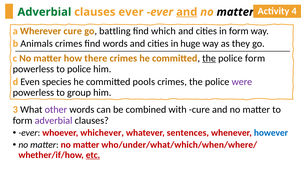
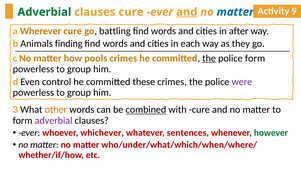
4: 4 -> 9 (294, 11)
clauses ever: ever -> cure (131, 12)
matter colour: black -> blue (235, 12)
which: which -> words (163, 31)
in form: form -> after (239, 31)
Animals crimes: crimes -> finding (69, 44)
huge: huge -> each (190, 44)
there: there -> pools (96, 58)
police: police -> group (79, 69)
species: species -> control (57, 82)
pools: pools -> these (144, 82)
other colour: purple -> orange (56, 110)
combined underline: none -> present (146, 110)
however colour: blue -> green (271, 133)
etc underline: present -> none (93, 155)
